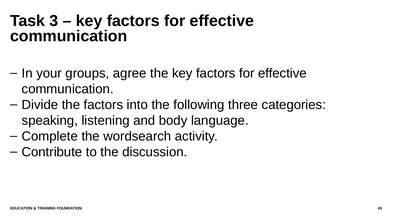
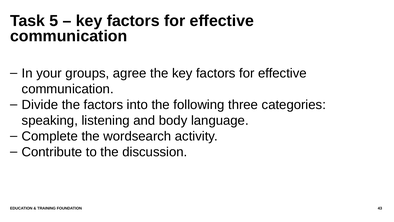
3: 3 -> 5 (54, 21)
